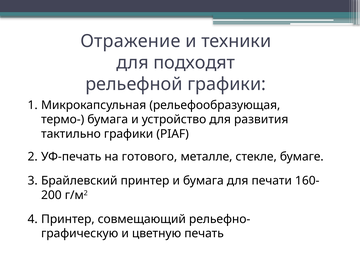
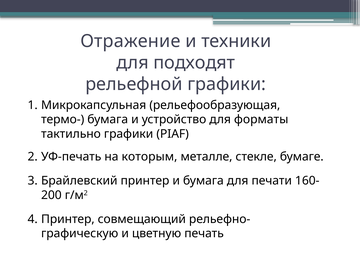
развития: развития -> форматы (261, 120)
готового: готового -> которым (149, 157)
